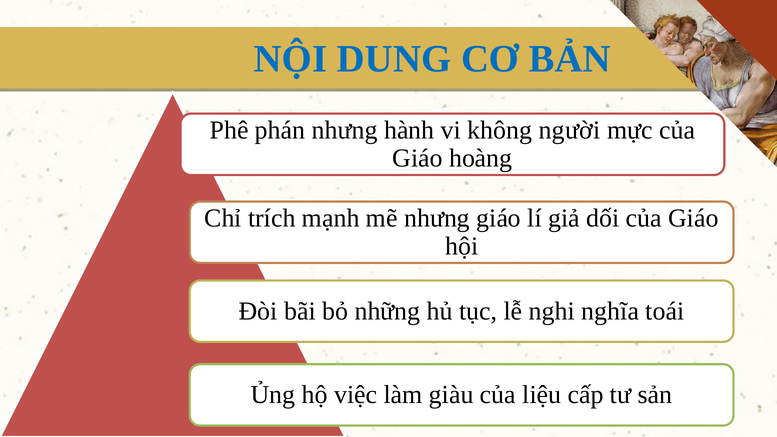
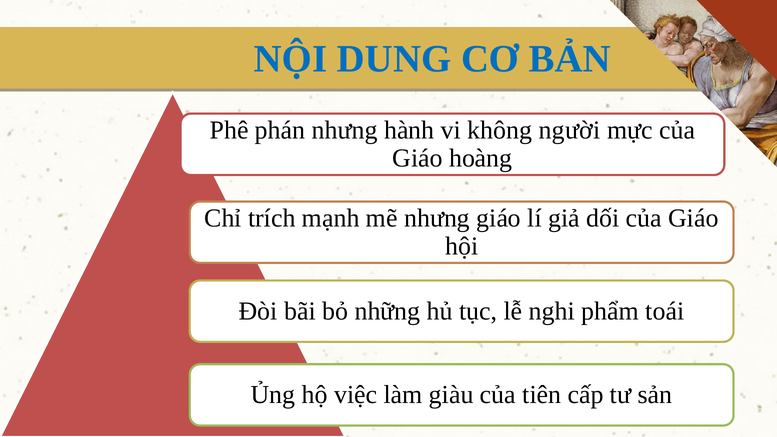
nghĩa: nghĩa -> phẩm (610, 311)
liệu: liệu -> tiên (542, 395)
